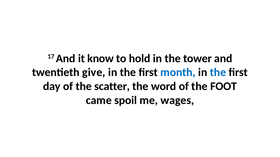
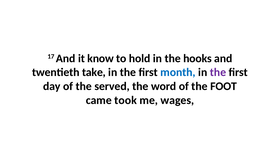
tower: tower -> hooks (198, 59)
give: give -> take (94, 73)
the colour: blue -> purple (218, 73)
scatter: scatter -> served (112, 87)
spoil: spoil -> took (126, 101)
